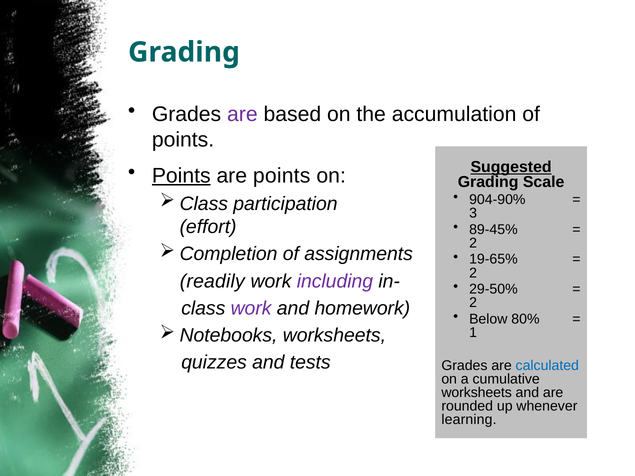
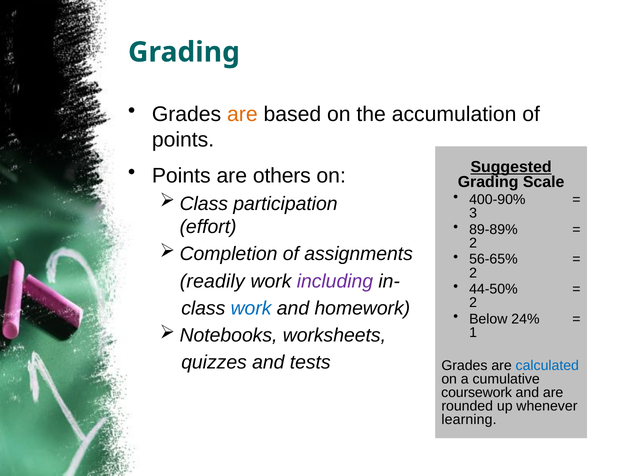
are colour: purple -> orange (242, 114)
Points underline: present -> none (181, 176)
are points: points -> others (282, 176)
904-90%: 904-90% -> 400-90% (497, 200)
89-45%: 89-45% -> 89-89% (493, 230)
19-65%: 19-65% -> 56-65% (493, 259)
29-50%: 29-50% -> 44-50% (493, 289)
work colour: purple -> blue (251, 308)
80%: 80% -> 24% (525, 319)
worksheets: worksheets -> coursework (477, 393)
